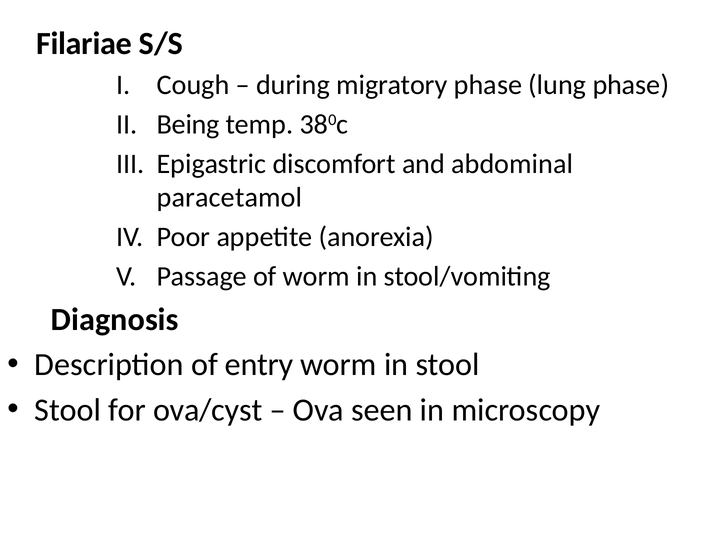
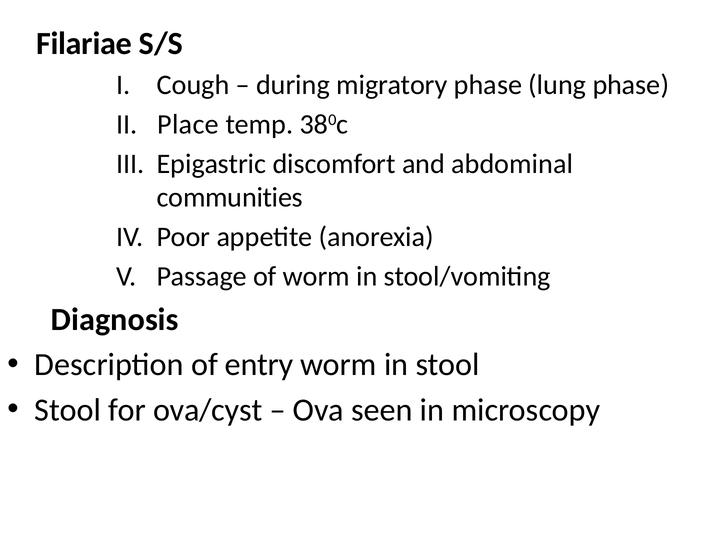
Being: Being -> Place (188, 124)
paracetamol: paracetamol -> communities (230, 198)
